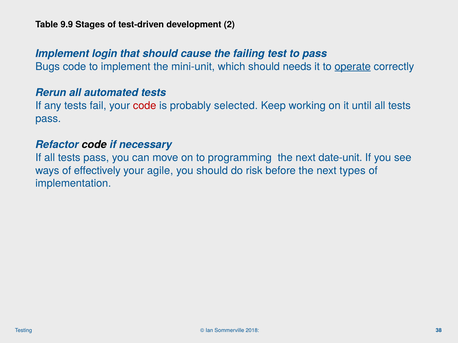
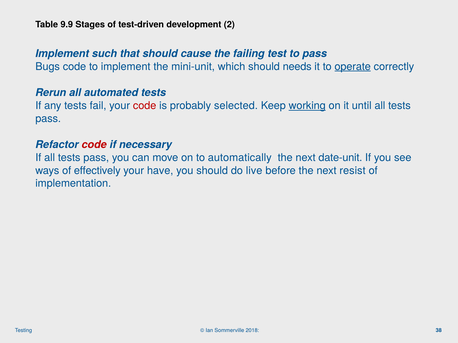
login: login -> such (104, 54)
working underline: none -> present (307, 106)
code colour: black -> red (94, 145)
programming: programming -> automatically (240, 158)
agile: agile -> have (160, 171)
risk: risk -> live (254, 171)
types: types -> resist (353, 171)
